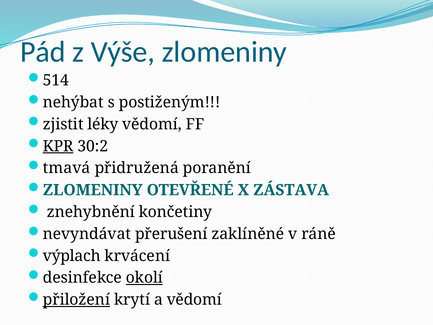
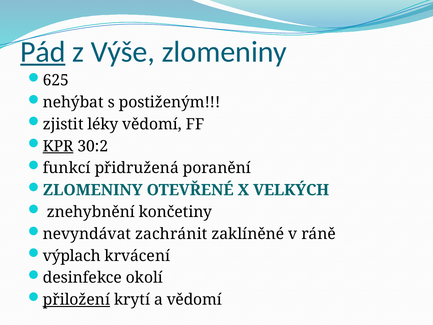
Pád underline: none -> present (43, 52)
514: 514 -> 625 (56, 80)
tmavá: tmavá -> funkcí (67, 168)
ZÁSTAVA: ZÁSTAVA -> VELKÝCH (291, 190)
přerušení: přerušení -> zachránit (171, 234)
okolí underline: present -> none (144, 278)
